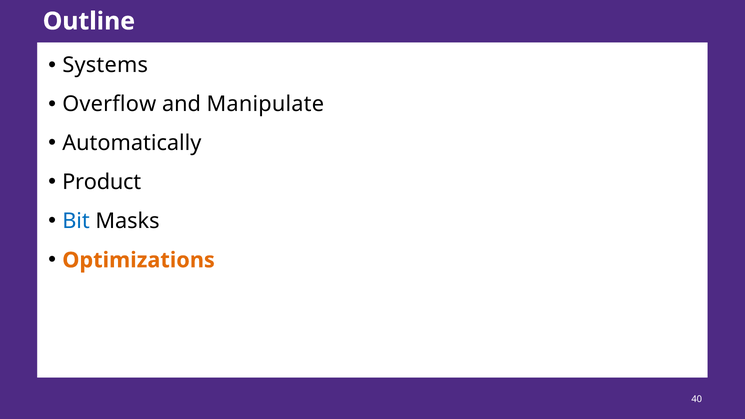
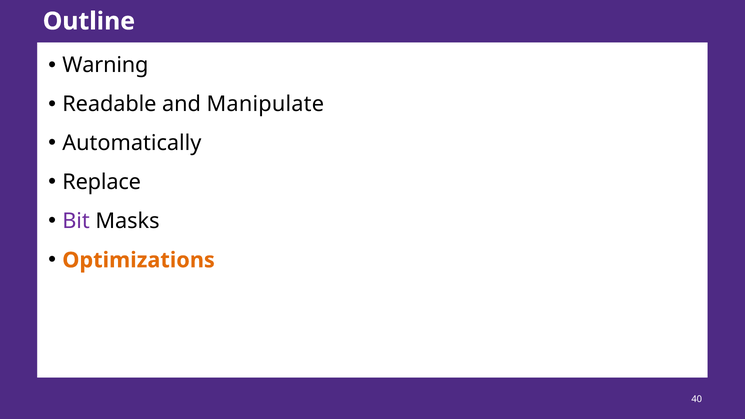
Systems: Systems -> Warning (105, 65)
Overflow: Overflow -> Readable (109, 104)
Product: Product -> Replace (102, 182)
Bit colour: blue -> purple (76, 221)
